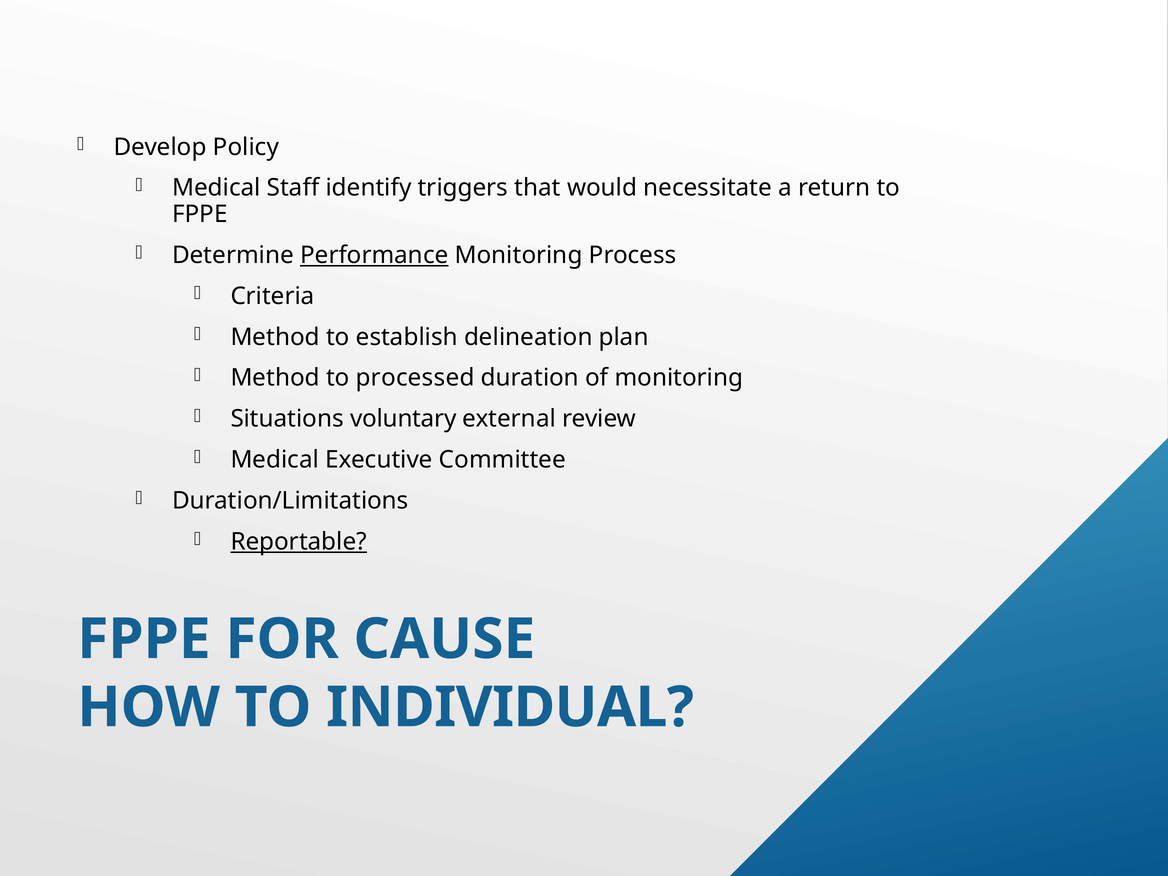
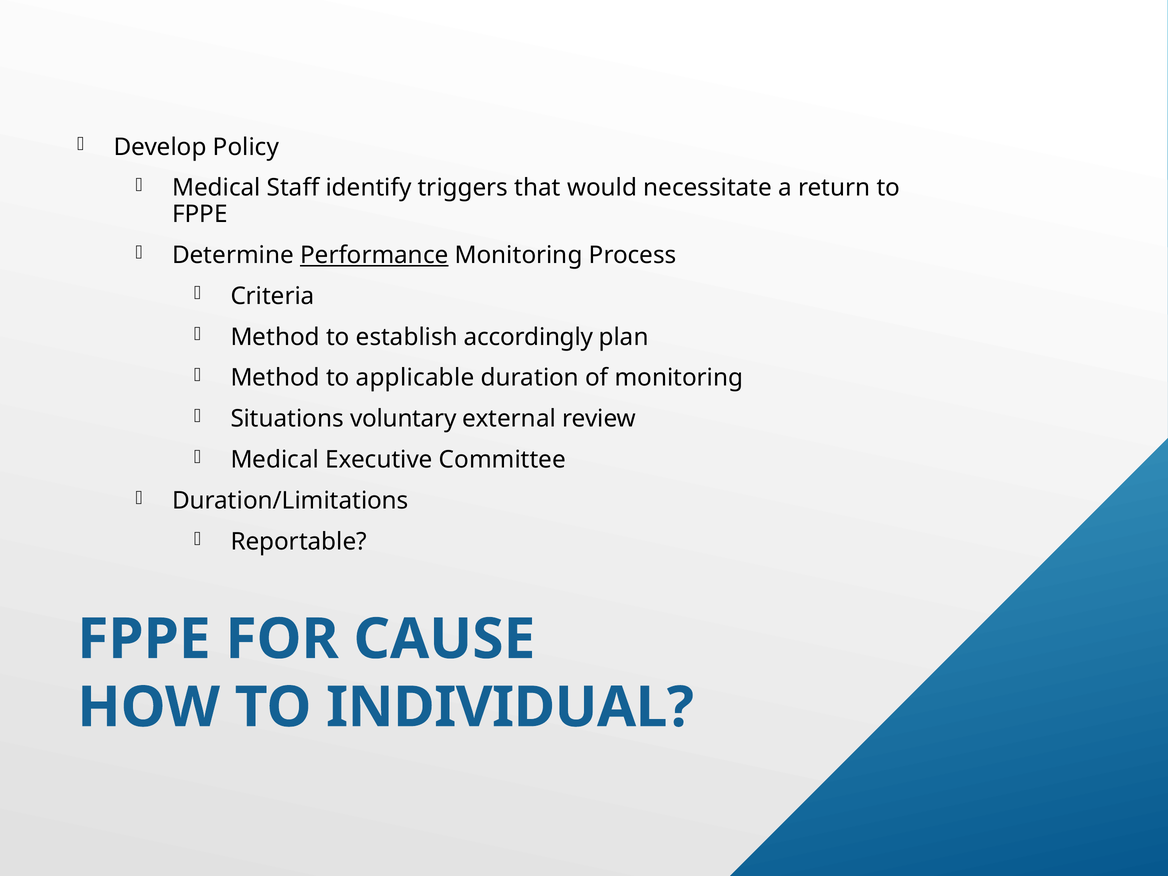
delineation: delineation -> accordingly (528, 337)
processed: processed -> applicable (415, 378)
Reportable underline: present -> none (299, 542)
